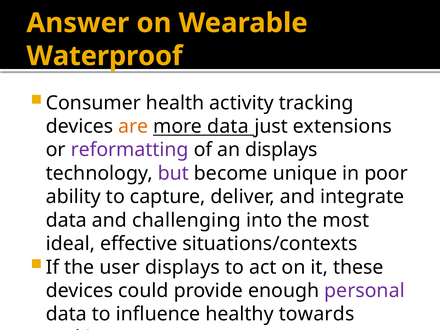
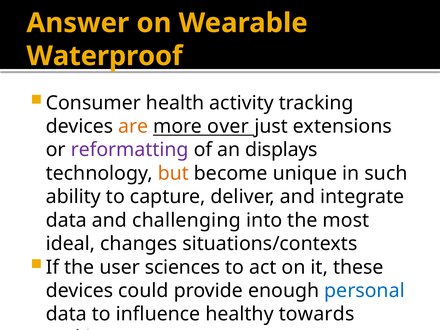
more data: data -> over (228, 126)
but colour: purple -> orange (173, 173)
poor: poor -> such (386, 173)
effective: effective -> changes (139, 244)
user displays: displays -> sciences (183, 267)
personal colour: purple -> blue (365, 291)
